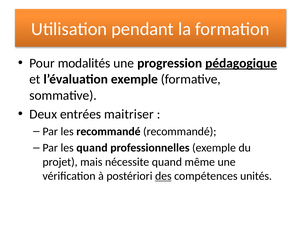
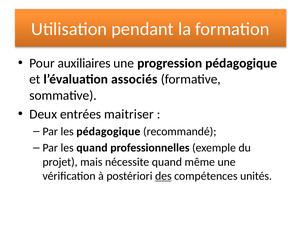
modalités: modalités -> auxiliaires (84, 63)
pédagogique underline: present -> none (241, 63)
l’évaluation exemple: exemple -> associés (134, 79)
les recommandé: recommandé -> pédagogique (108, 131)
